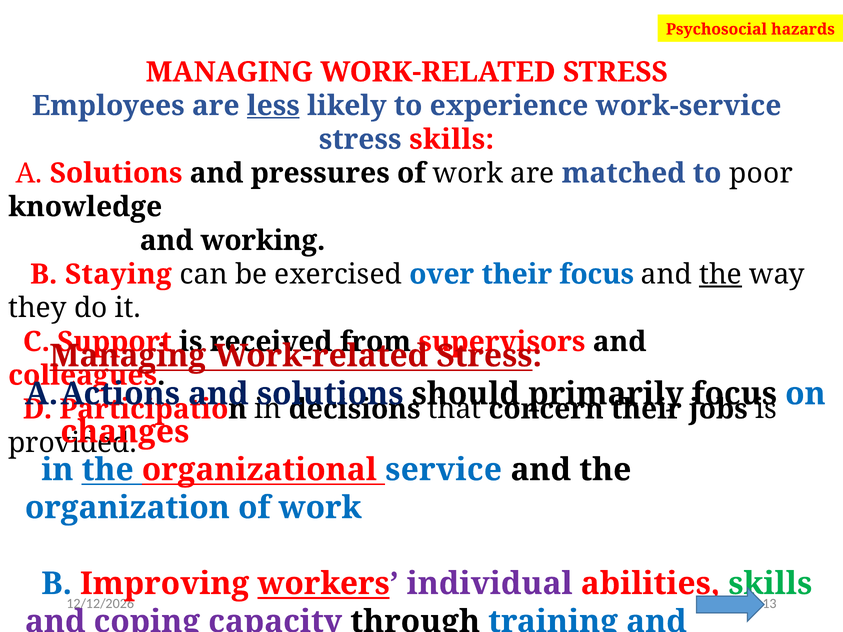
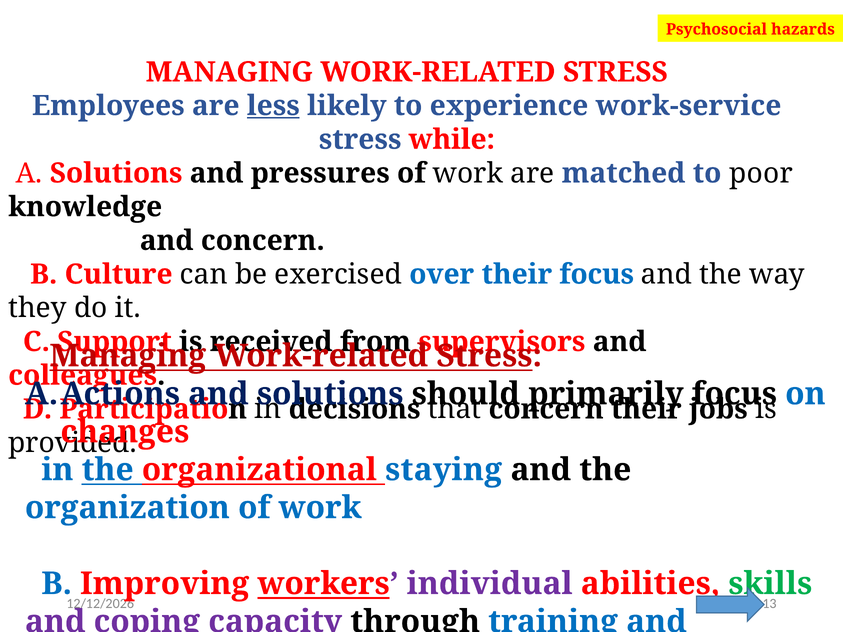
stress skills: skills -> while (452, 140)
and working: working -> concern (263, 241)
Staying: Staying -> Culture (119, 274)
the underline: present -> none (721, 274)
service: service -> staying (444, 470)
